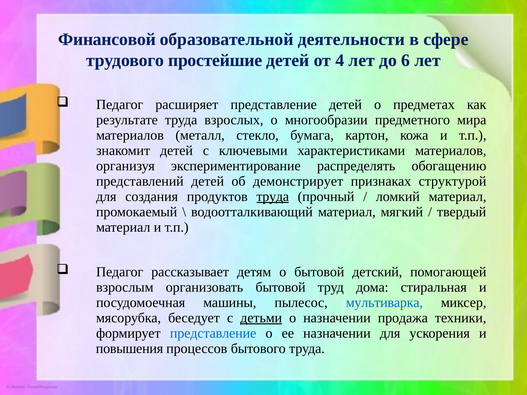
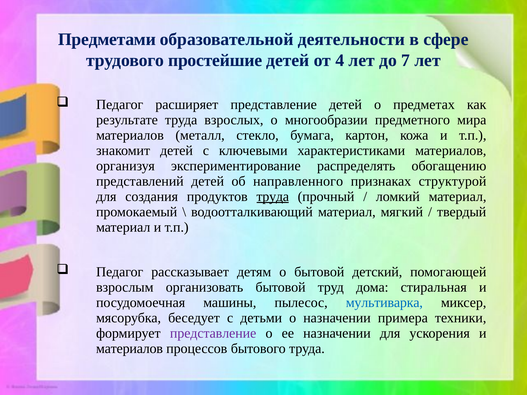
Финансовой: Финансовой -> Предметами (107, 39)
6: 6 -> 7 (406, 61)
демонстрирует: демонстрирует -> направленного (298, 181)
детьми underline: present -> none (261, 318)
продажа: продажа -> примера (403, 318)
представление colour: blue -> purple (213, 333)
повышения: повышения -> материалов (130, 349)
